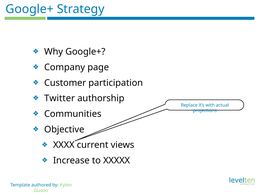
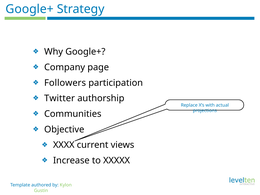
Customer: Customer -> Followers (65, 83)
